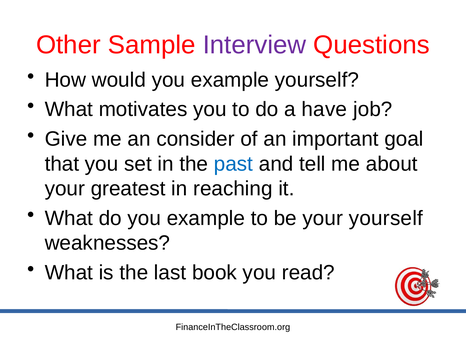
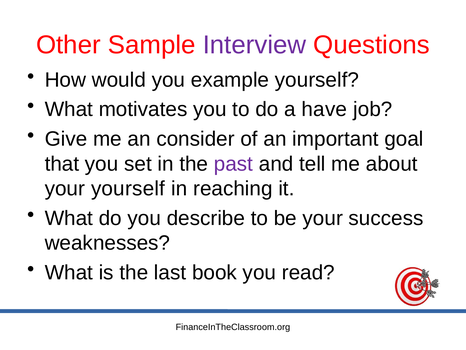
past colour: blue -> purple (233, 164)
your greatest: greatest -> yourself (128, 188)
do you example: example -> describe (206, 218)
your yourself: yourself -> success (386, 218)
